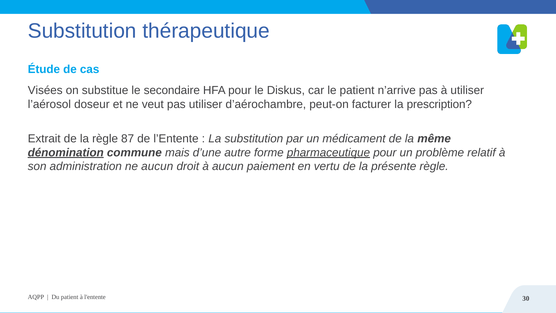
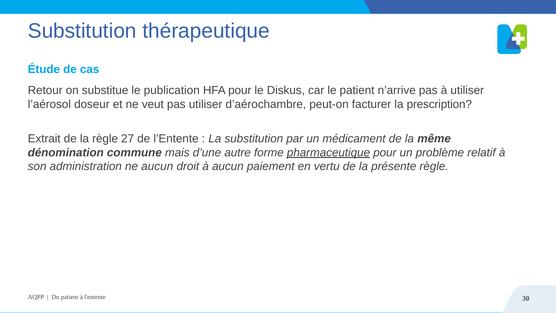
Visées: Visées -> Retour (45, 90)
secondaire: secondaire -> publication (172, 90)
87: 87 -> 27 (128, 138)
dénomination underline: present -> none (66, 152)
